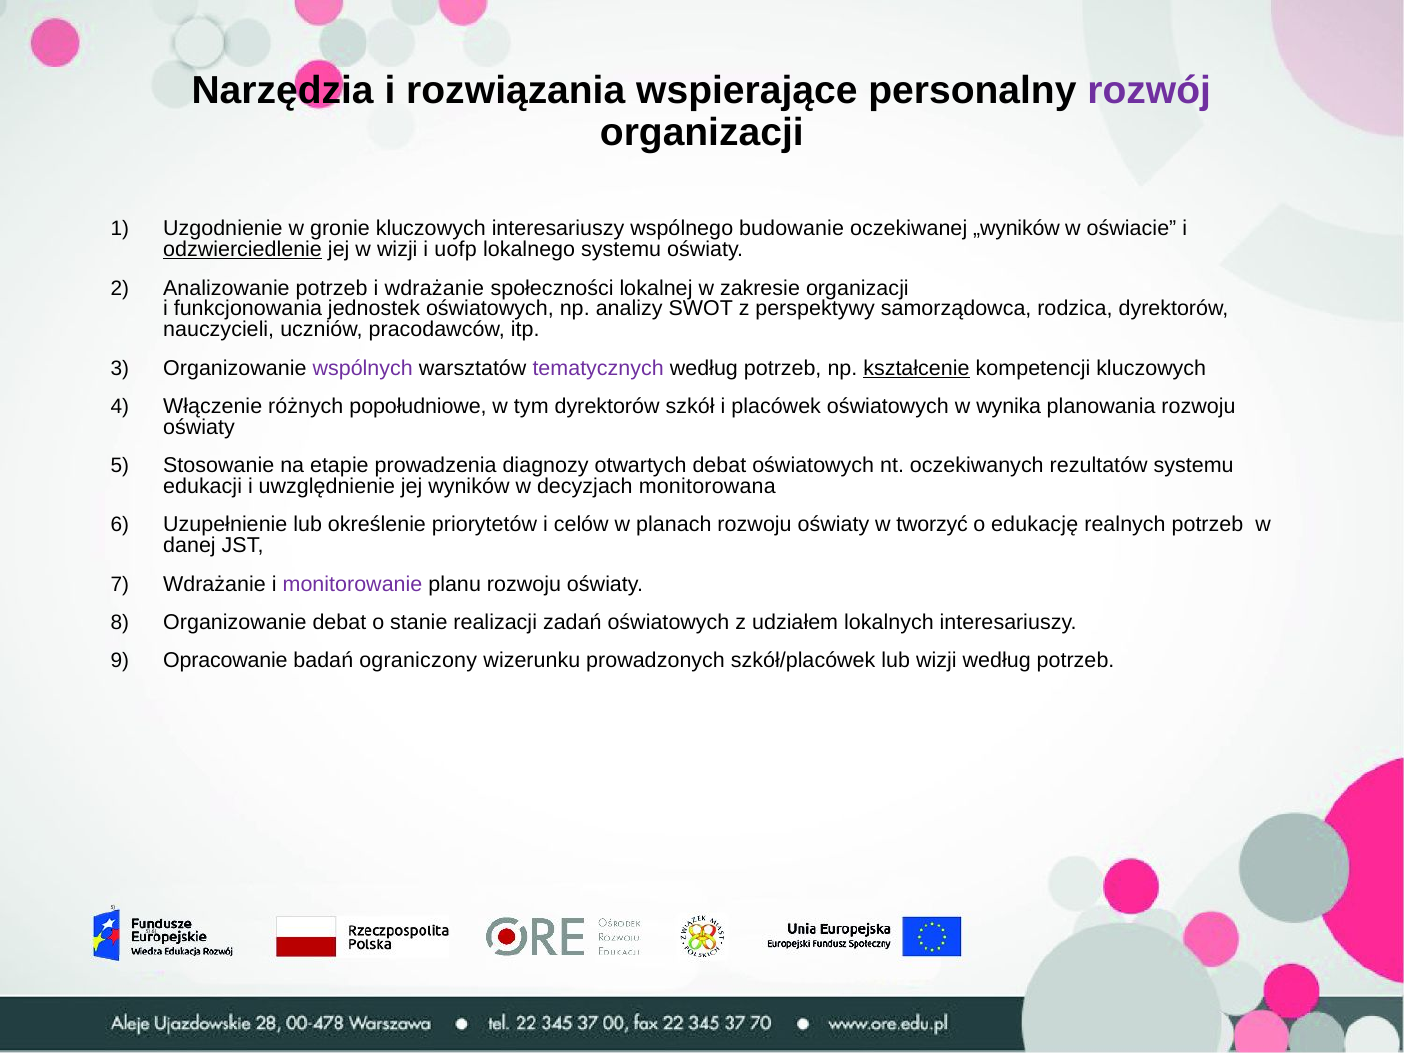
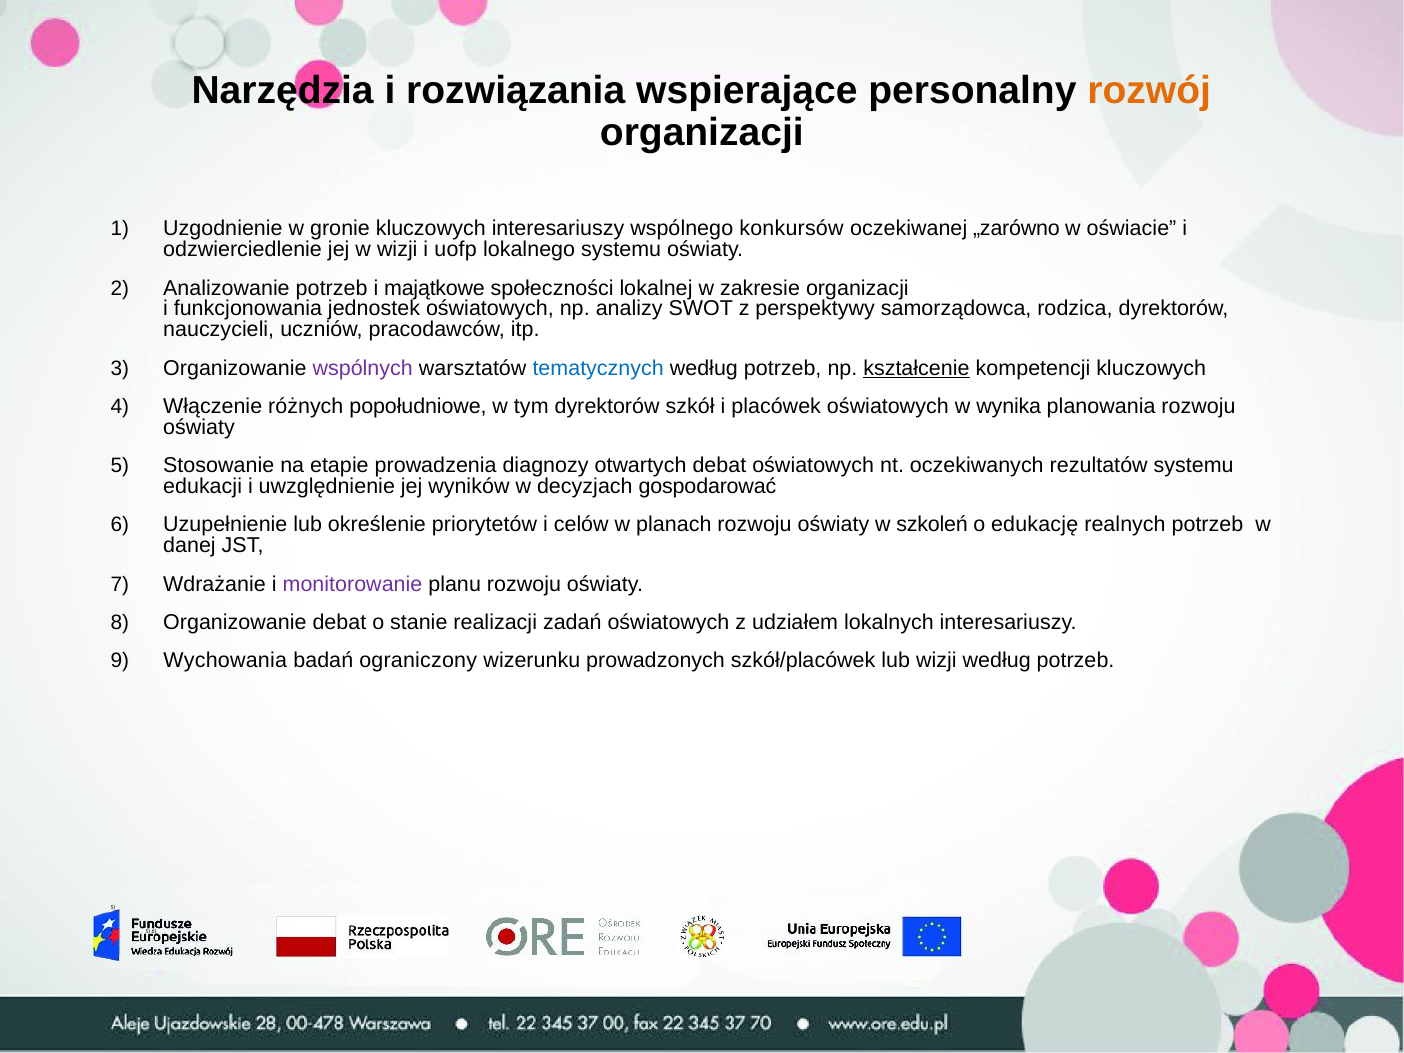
rozwój colour: purple -> orange (1149, 91)
budowanie: budowanie -> konkursów (792, 229)
„wyników: „wyników -> „zarówno (1016, 229)
odzwierciedlenie underline: present -> none (243, 250)
i wdrażanie: wdrażanie -> majątkowe (435, 288)
tematycznych colour: purple -> blue (598, 368)
monitorowana: monitorowana -> gospodarować (707, 486)
tworzyć: tworzyć -> szkoleń (932, 525)
Opracowanie: Opracowanie -> Wychowania (225, 661)
